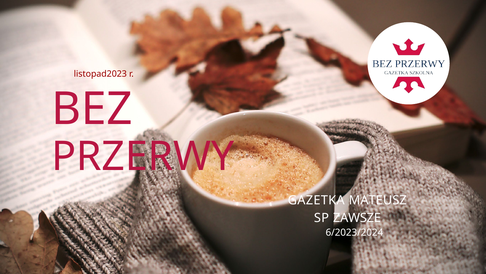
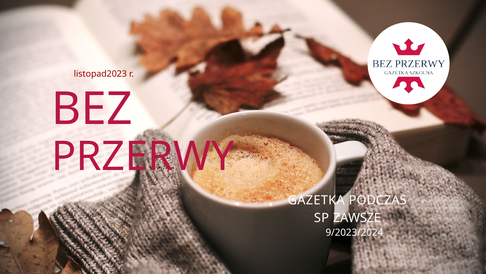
MATEUSZ: MATEUSZ -> PODCZAS (378, 200)
6/2023/2024: 6/2023/2024 -> 9/2023/2024 (354, 232)
